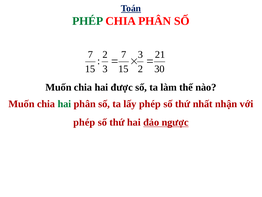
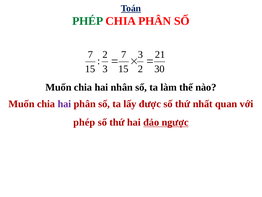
được: được -> nhân (122, 87)
hai colour: green -> purple (64, 104)
lấy phép: phép -> được (150, 104)
nhận: nhận -> quan (226, 104)
